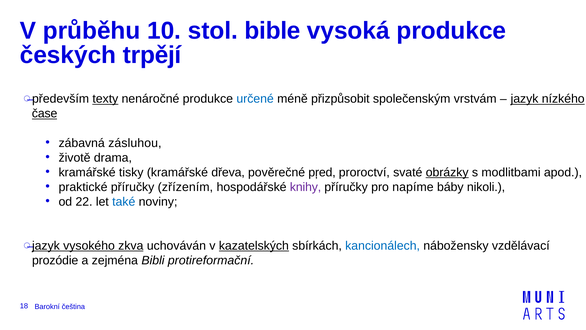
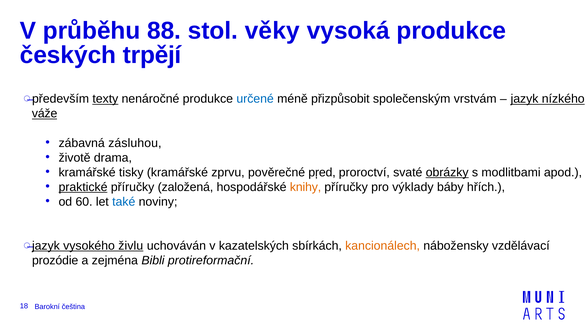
10: 10 -> 88 (164, 31)
bible: bible -> věky (272, 31)
čase: čase -> váže (45, 113)
dřeva: dřeva -> zprvu (228, 172)
praktické underline: none -> present (83, 187)
zřízením: zřízením -> založená (185, 187)
knihy colour: purple -> orange (306, 187)
napíme: napíme -> výklady (413, 187)
nikoli: nikoli -> hřích (486, 187)
22: 22 -> 60 (84, 201)
zkva: zkva -> živlu (131, 245)
kazatelských underline: present -> none (254, 245)
kancionálech colour: blue -> orange (383, 245)
